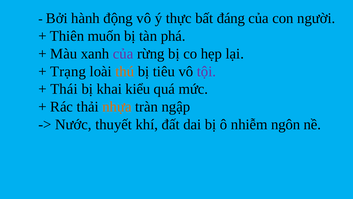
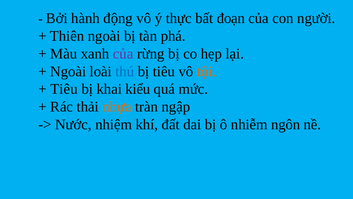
đáng: đáng -> đoạn (231, 18)
Thiên muốn: muốn -> ngoài (104, 36)
Trạng: Trạng -> Ngoài (68, 71)
thú colour: orange -> blue (125, 71)
tội colour: purple -> orange (207, 71)
Thái: Thái -> Tiêu (64, 89)
thuyết: thuyết -> nhiệm (114, 124)
